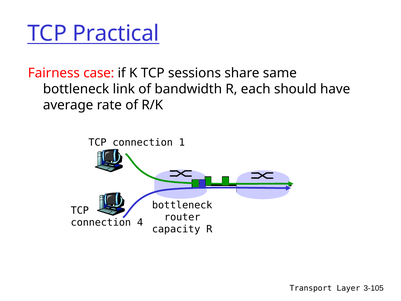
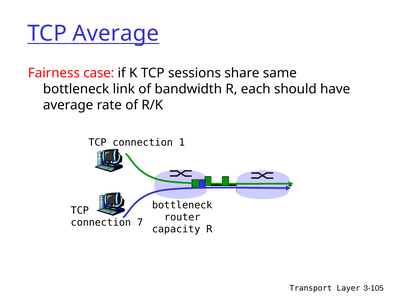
TCP Practical: Practical -> Average (116, 33)
4: 4 -> 7 (140, 222)
